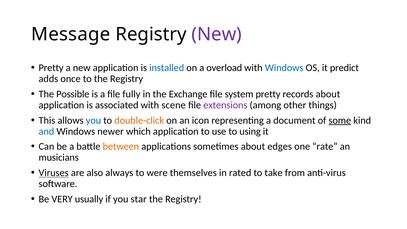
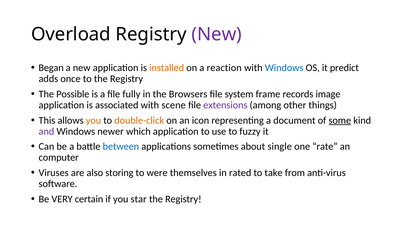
Message: Message -> Overload (71, 34)
Pretty: Pretty -> Began (51, 68)
installed colour: blue -> orange (167, 68)
overload: overload -> reaction (224, 68)
Exchange: Exchange -> Browsers (188, 94)
system pretty: pretty -> frame (268, 94)
records about: about -> image (328, 94)
you colour: blue -> orange (93, 120)
and colour: blue -> purple (46, 131)
using: using -> fuzzy (250, 131)
between colour: orange -> blue (121, 147)
edges: edges -> single (280, 147)
musicians: musicians -> computer (59, 158)
Viruses underline: present -> none (54, 173)
always: always -> storing (119, 173)
usually: usually -> certain (89, 199)
